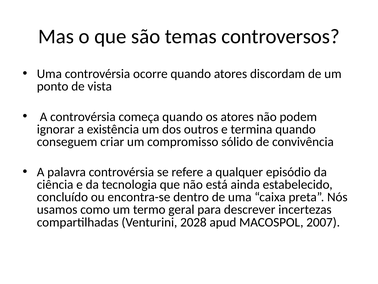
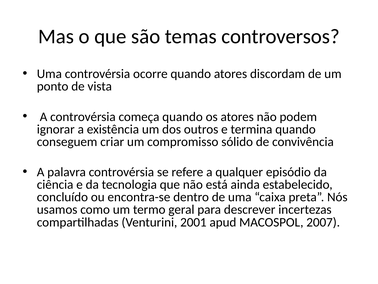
2028: 2028 -> 2001 (193, 222)
